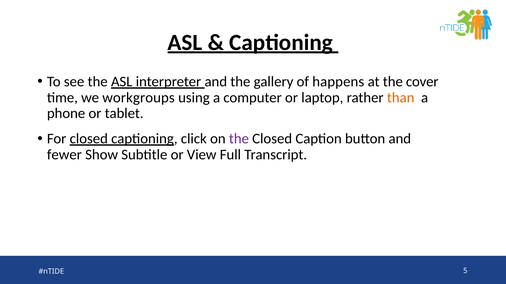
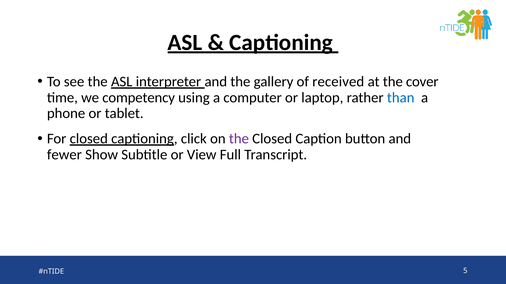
happens: happens -> received (338, 82)
workgroups: workgroups -> competency (139, 98)
than colour: orange -> blue (401, 98)
